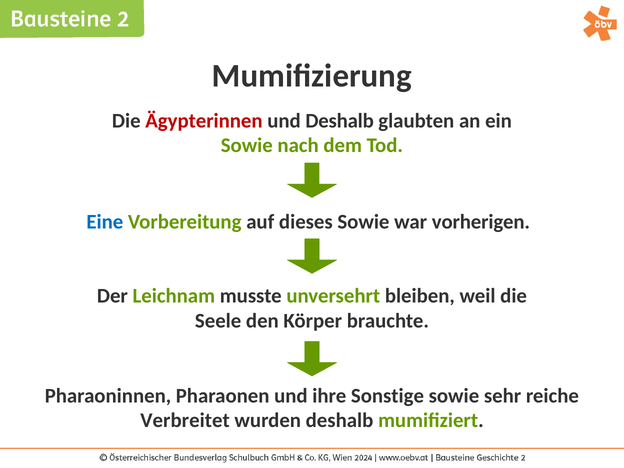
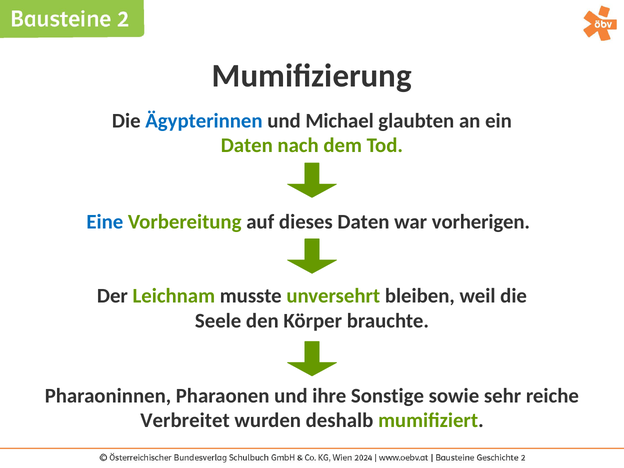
Ägypterinnen colour: red -> blue (204, 121)
und Deshalb: Deshalb -> Michael (340, 121)
Sowie: Sowie -> Daten (247, 146)
dieses Sowie: Sowie -> Daten (363, 222)
